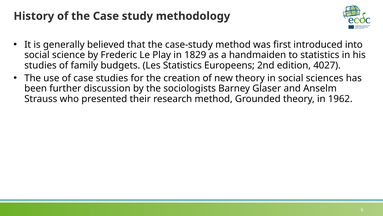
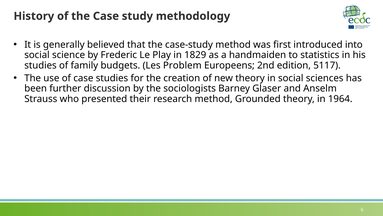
Les Statistics: Statistics -> Problem (182, 65)
4027: 4027 -> 5117 (327, 65)
1962: 1962 -> 1964 (340, 99)
